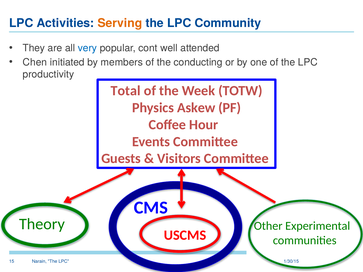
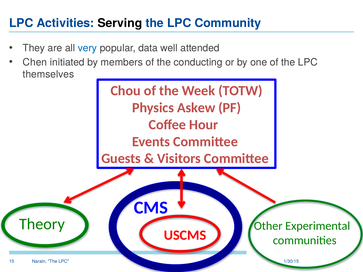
Serving colour: orange -> black (120, 23)
cont: cont -> data (148, 48)
productivity: productivity -> themselves (48, 74)
Total: Total -> Chou (126, 91)
